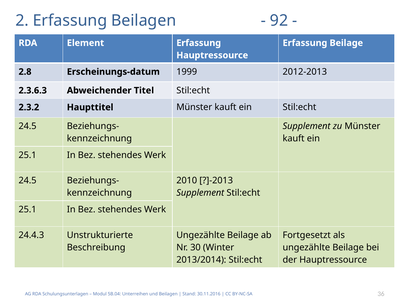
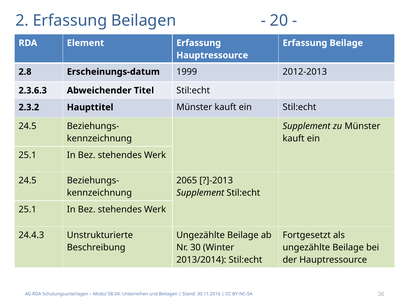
92: 92 -> 20 (279, 21)
2010: 2010 -> 2065 (187, 181)
